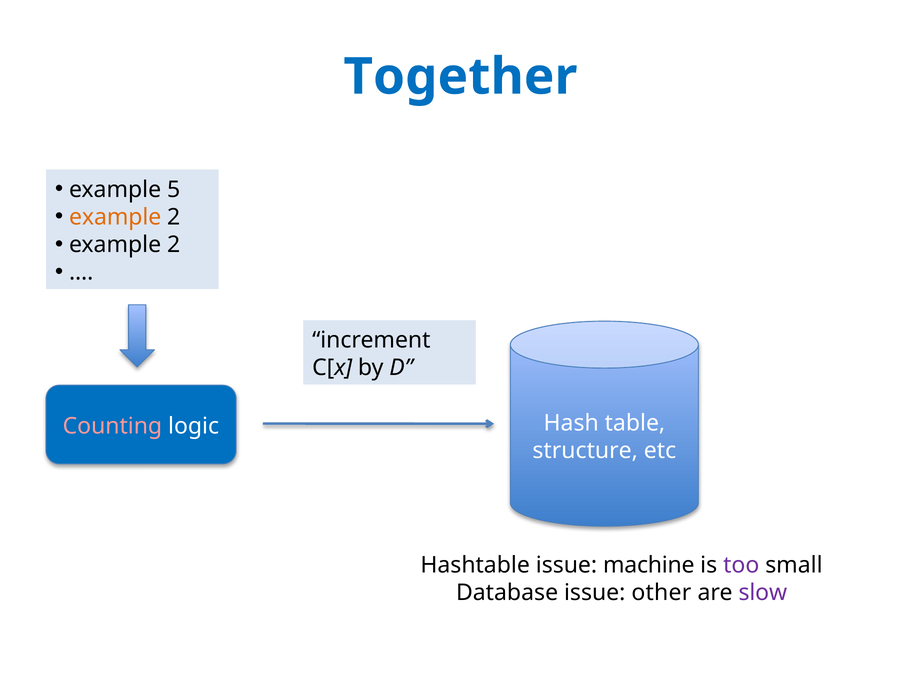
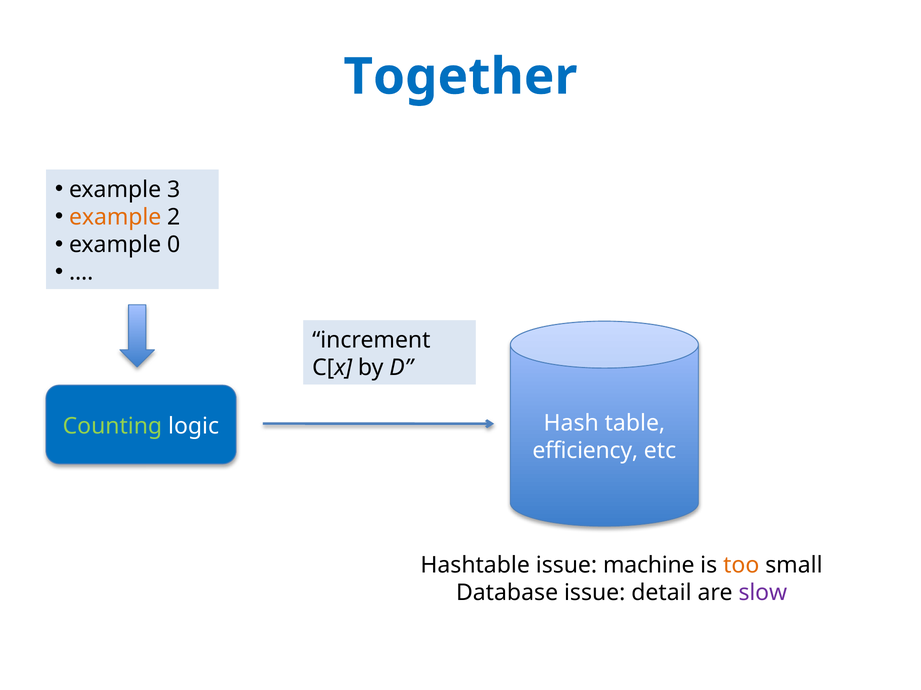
5: 5 -> 3 (174, 190)
2: 2 -> 0 (174, 245)
Counting colour: pink -> light green (112, 427)
structure: structure -> efficiency (585, 451)
too colour: purple -> orange (741, 566)
other: other -> detail (661, 593)
